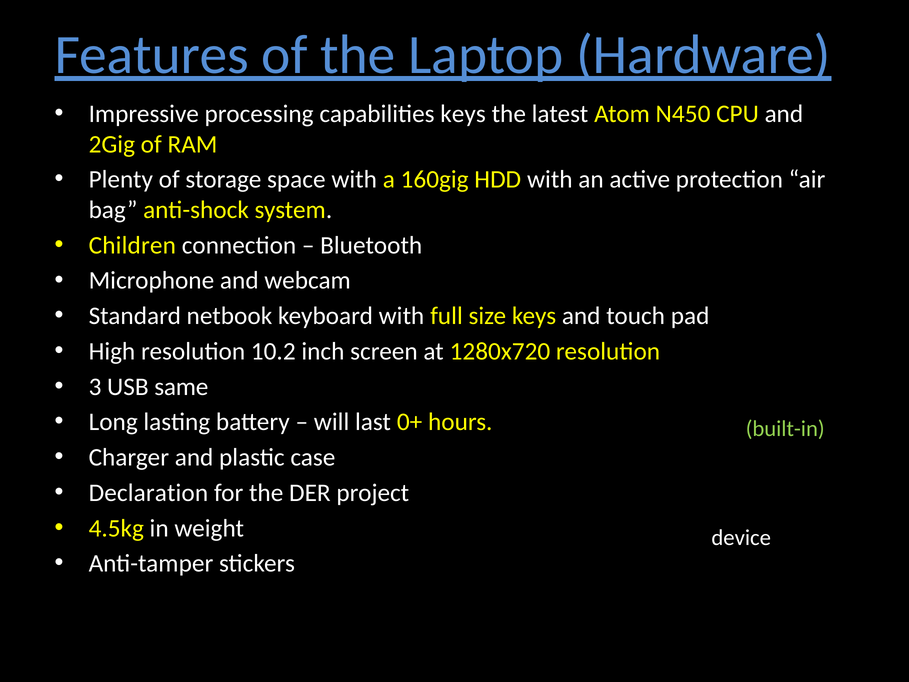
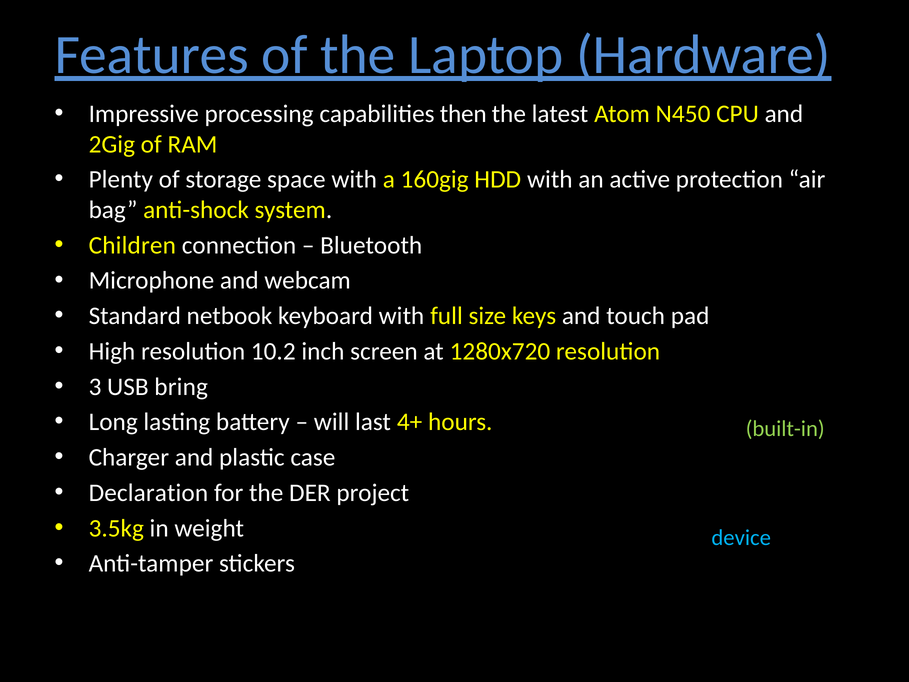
capabilities keys: keys -> then (463, 114)
same: same -> bring (181, 387)
0+: 0+ -> 4+ (410, 422)
4.5kg: 4.5kg -> 3.5kg (116, 528)
device colour: white -> light blue (741, 538)
